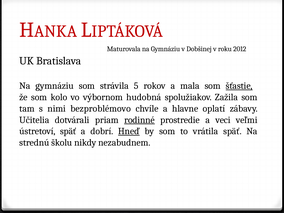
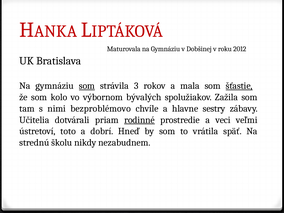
som underline: none -> present (87, 86)
5: 5 -> 3 (136, 86)
hudobná: hudobná -> bývalých (144, 97)
oplatí: oplatí -> sestry (214, 109)
ústretoví späť: späť -> toto (68, 131)
Hneď underline: present -> none (129, 131)
